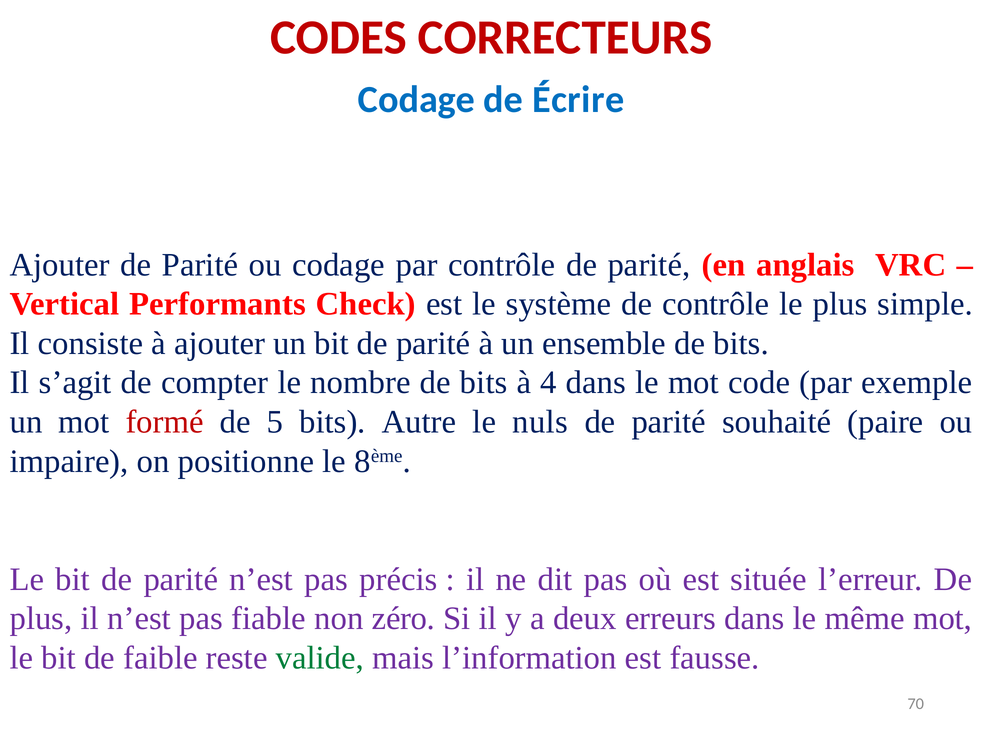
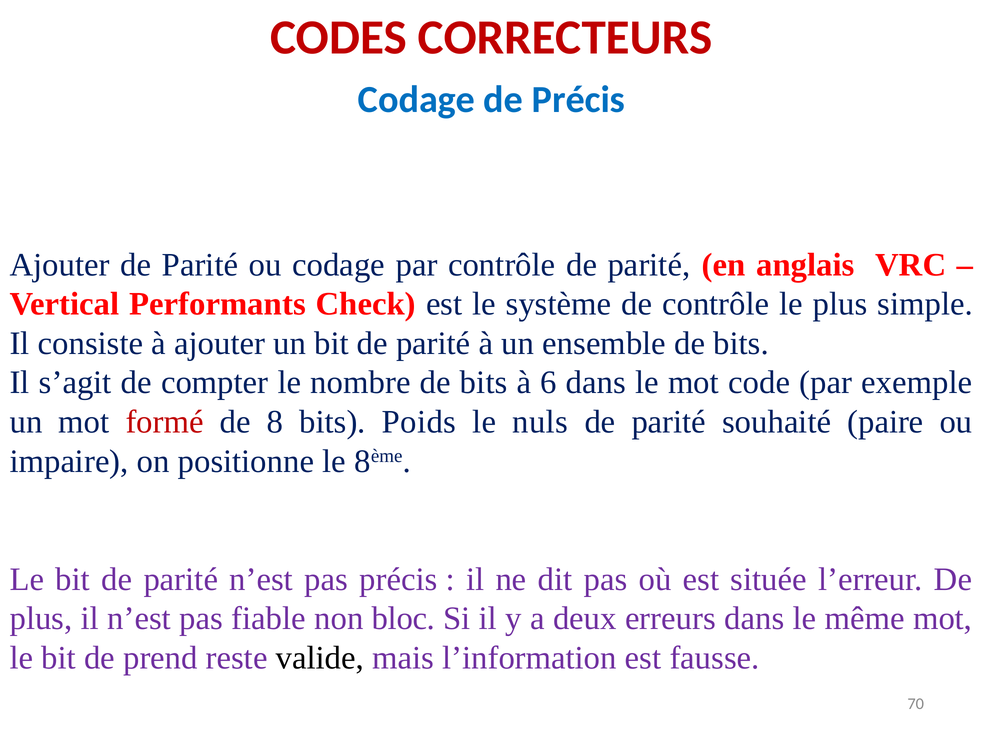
de Écrire: Écrire -> Précis (578, 100)
4: 4 -> 6 (549, 383)
5: 5 -> 8 (275, 422)
Autre: Autre -> Poids (419, 422)
zéro: zéro -> bloc (403, 619)
faible: faible -> prend (160, 658)
valide colour: green -> black (320, 658)
